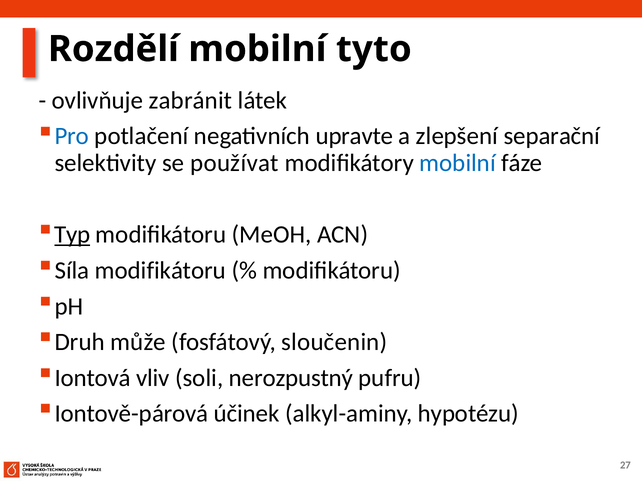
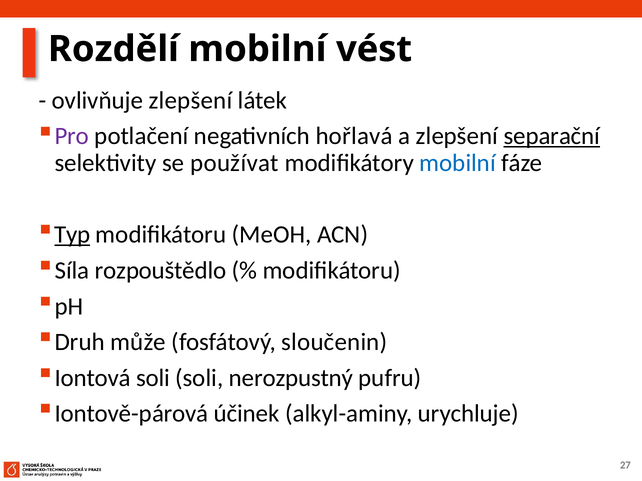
tyto: tyto -> vést (374, 49)
ovlivňuje zabránit: zabránit -> zlepšení (191, 101)
Pro colour: blue -> purple (72, 136)
upravte: upravte -> hořlavá (354, 136)
separační underline: none -> present (552, 136)
Síla modifikátoru: modifikátoru -> rozpouštědlo (161, 271)
Iontová vliv: vliv -> soli (153, 378)
hypotézu: hypotézu -> urychluje (468, 414)
